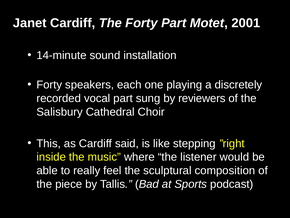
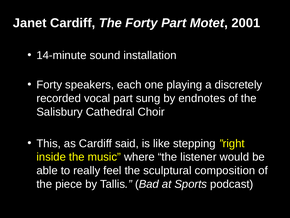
reviewers: reviewers -> endnotes (202, 98)
